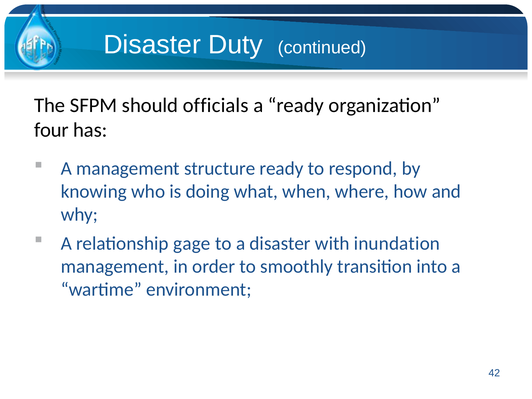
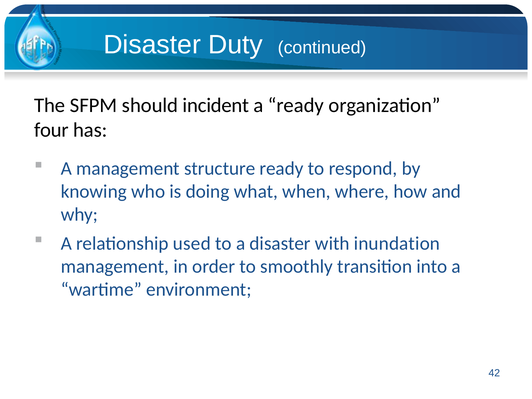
officials: officials -> incident (216, 105)
gage: gage -> used (192, 243)
